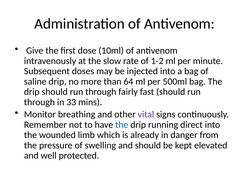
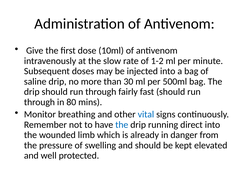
64: 64 -> 30 (128, 82)
33: 33 -> 80 (71, 102)
vital colour: purple -> blue (146, 115)
